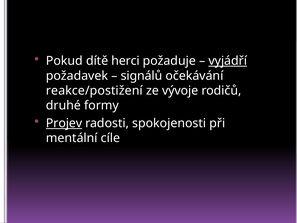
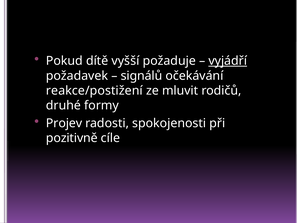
herci: herci -> vyšší (125, 61)
vývoje: vývoje -> mluvit (180, 91)
Projev underline: present -> none (64, 123)
mentální: mentální -> pozitivně (72, 138)
